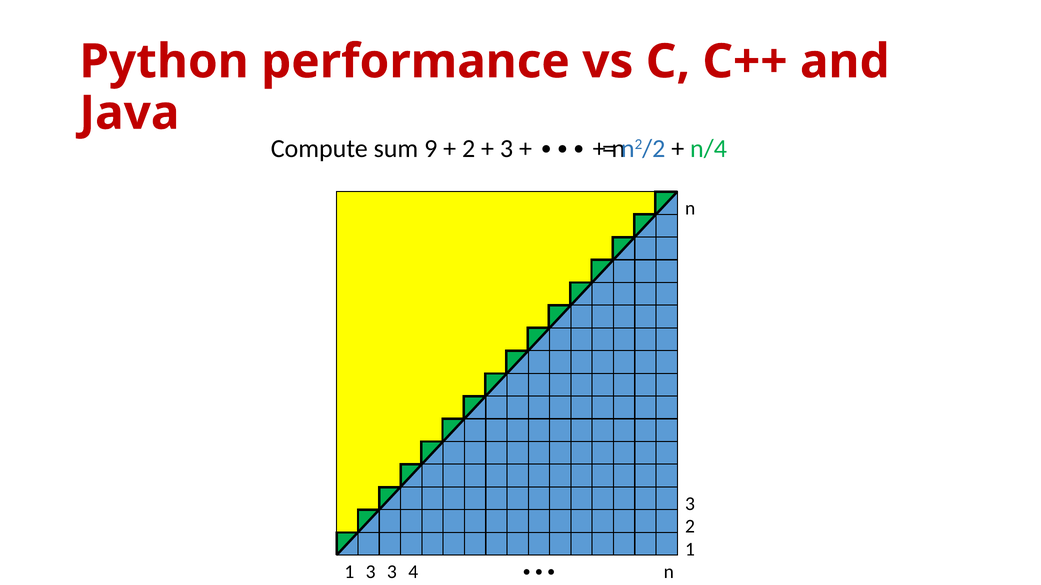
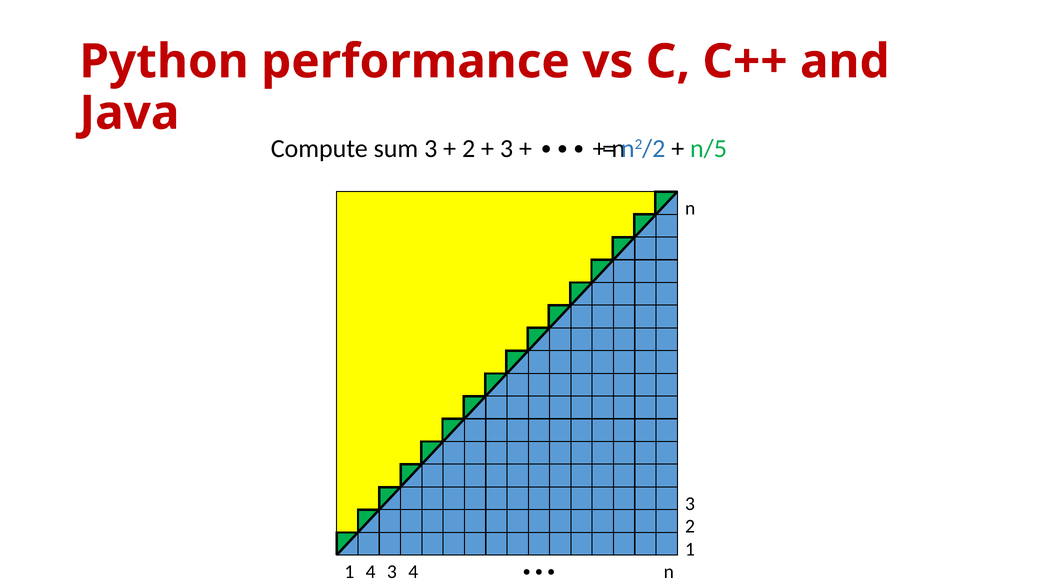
sum 9: 9 -> 3 (431, 149)
n/4: n/4 -> n/5 (709, 149)
1 3: 3 -> 4 (371, 572)
